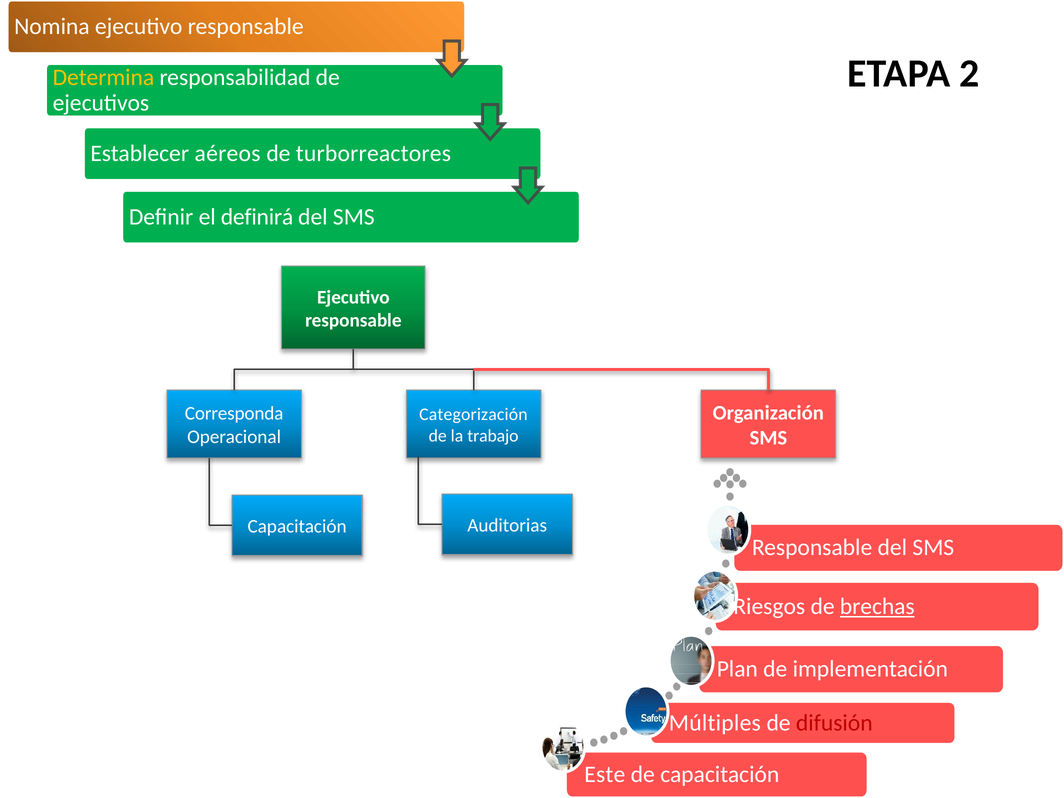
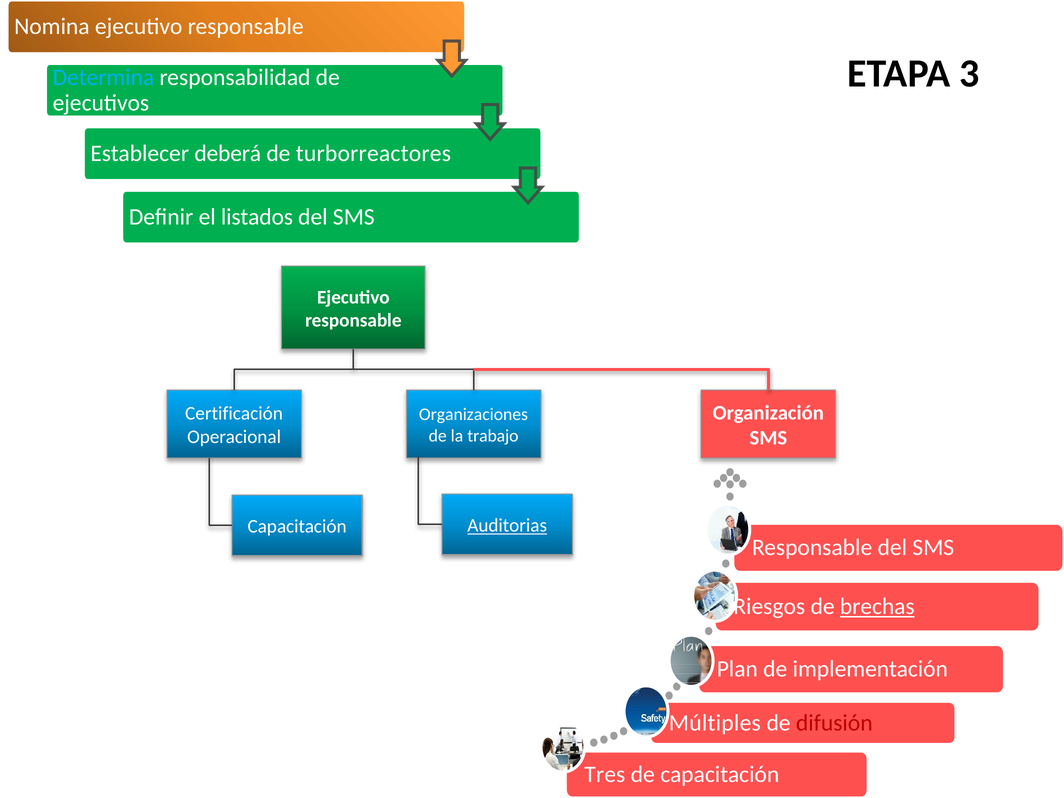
2: 2 -> 3 (970, 74)
Determina colour: yellow -> light blue (103, 77)
aéreos: aéreos -> deberá (228, 154)
definirá: definirá -> listados (257, 217)
Corresponda: Corresponda -> Certificación (234, 414)
Categorización: Categorización -> Organizaciones (474, 414)
Auditorias underline: none -> present (507, 526)
Este: Este -> Tres (605, 774)
